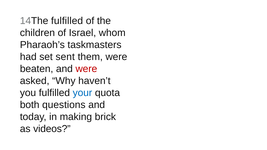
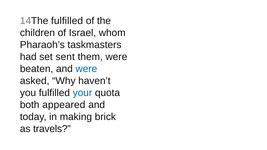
were colour: red -> blue (86, 69)
questions: questions -> appeared (64, 105)
videos: videos -> travels (52, 129)
